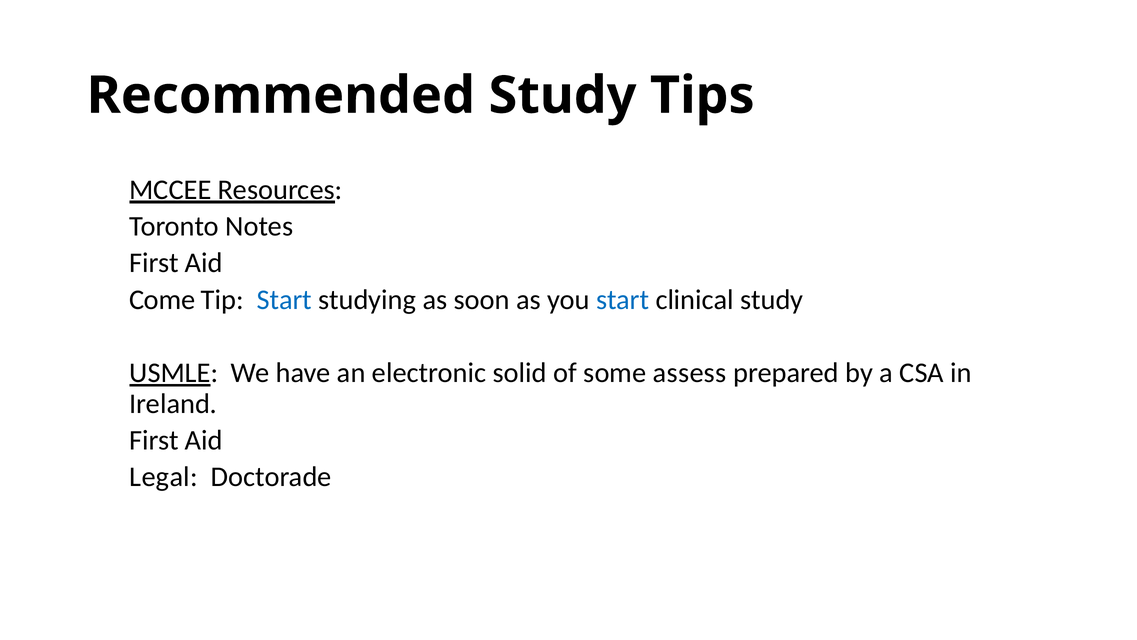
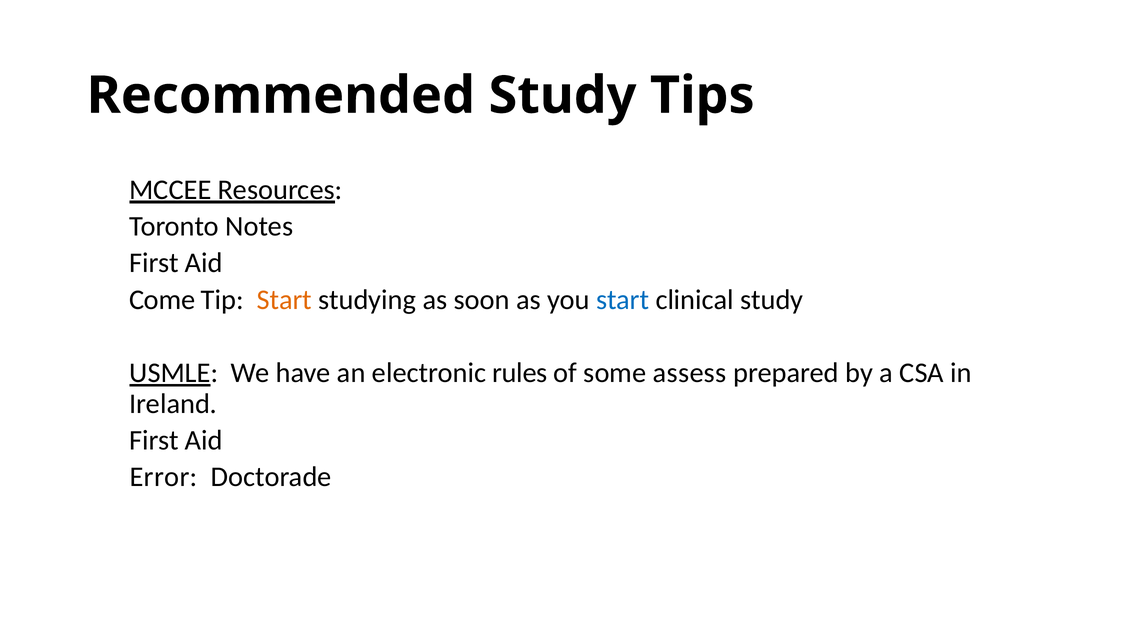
Start colour: blue -> orange (284, 299)
solid: solid -> rules (520, 373)
Legal: Legal -> Error (164, 477)
